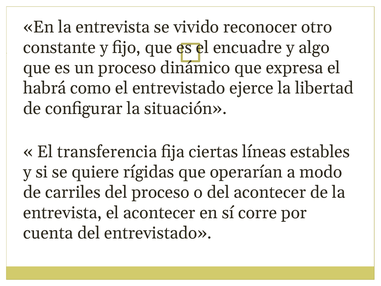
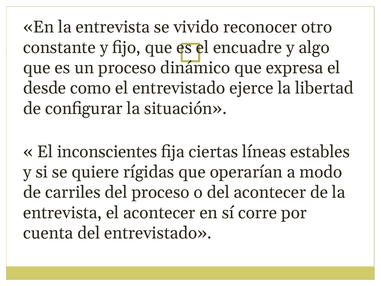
habrá: habrá -> desde (45, 88)
transferencia: transferencia -> inconscientes (107, 152)
